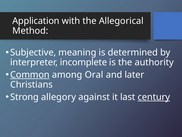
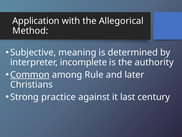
Oral: Oral -> Rule (94, 74)
allegory: allegory -> practice (59, 97)
century underline: present -> none (154, 97)
